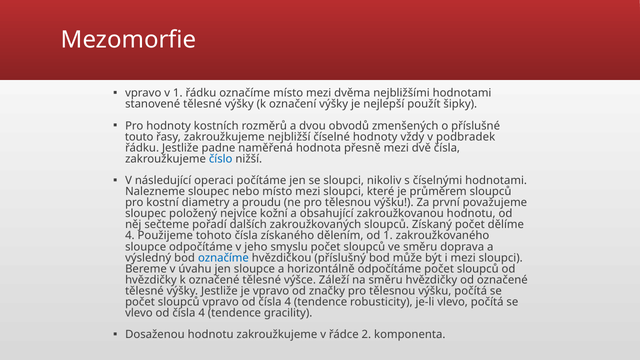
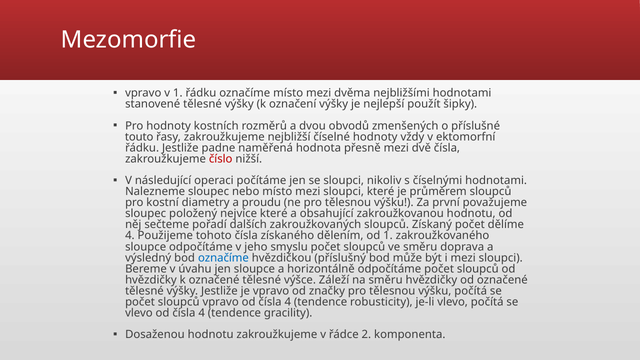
podbradek: podbradek -> ektomorfní (466, 137)
číslo colour: blue -> red (221, 159)
nejvíce kožní: kožní -> které (274, 214)
